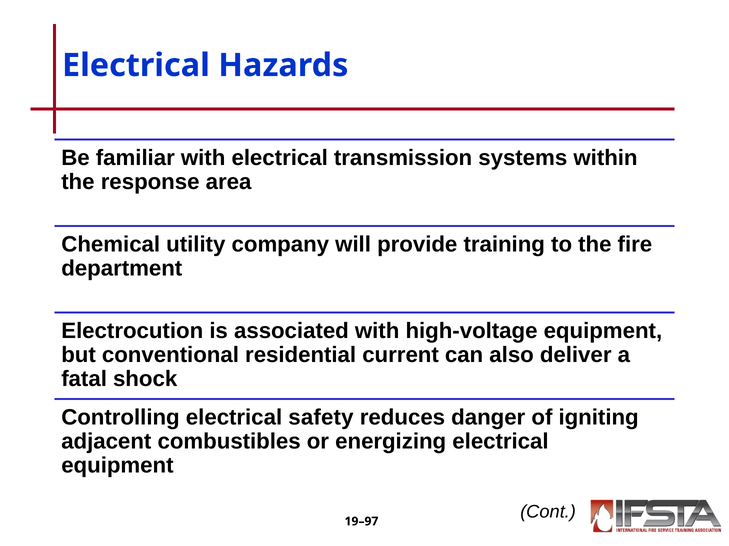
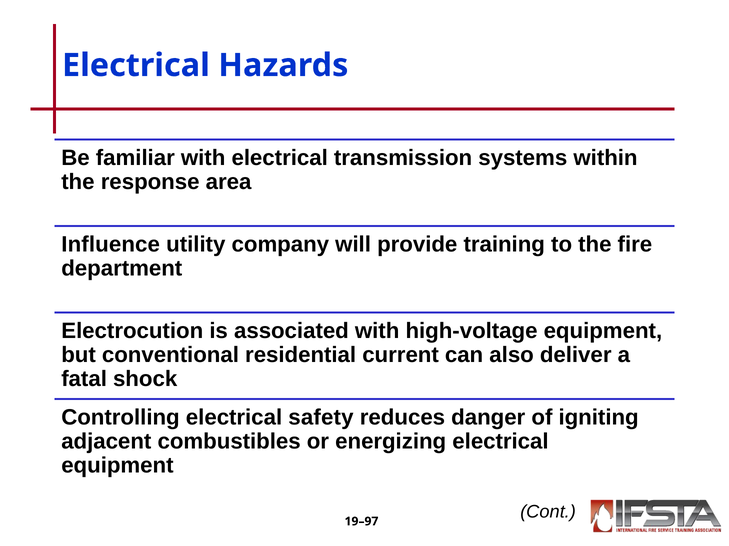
Chemical: Chemical -> Influence (111, 245)
